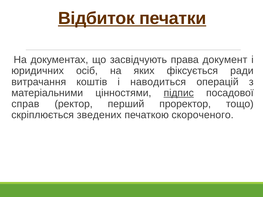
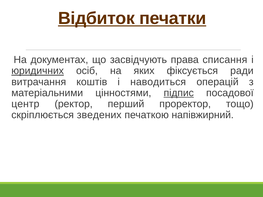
документ: документ -> списання (225, 60)
юридичних underline: none -> present (38, 71)
справ: справ -> центр (25, 104)
скороченого: скороченого -> напівжирний (203, 115)
